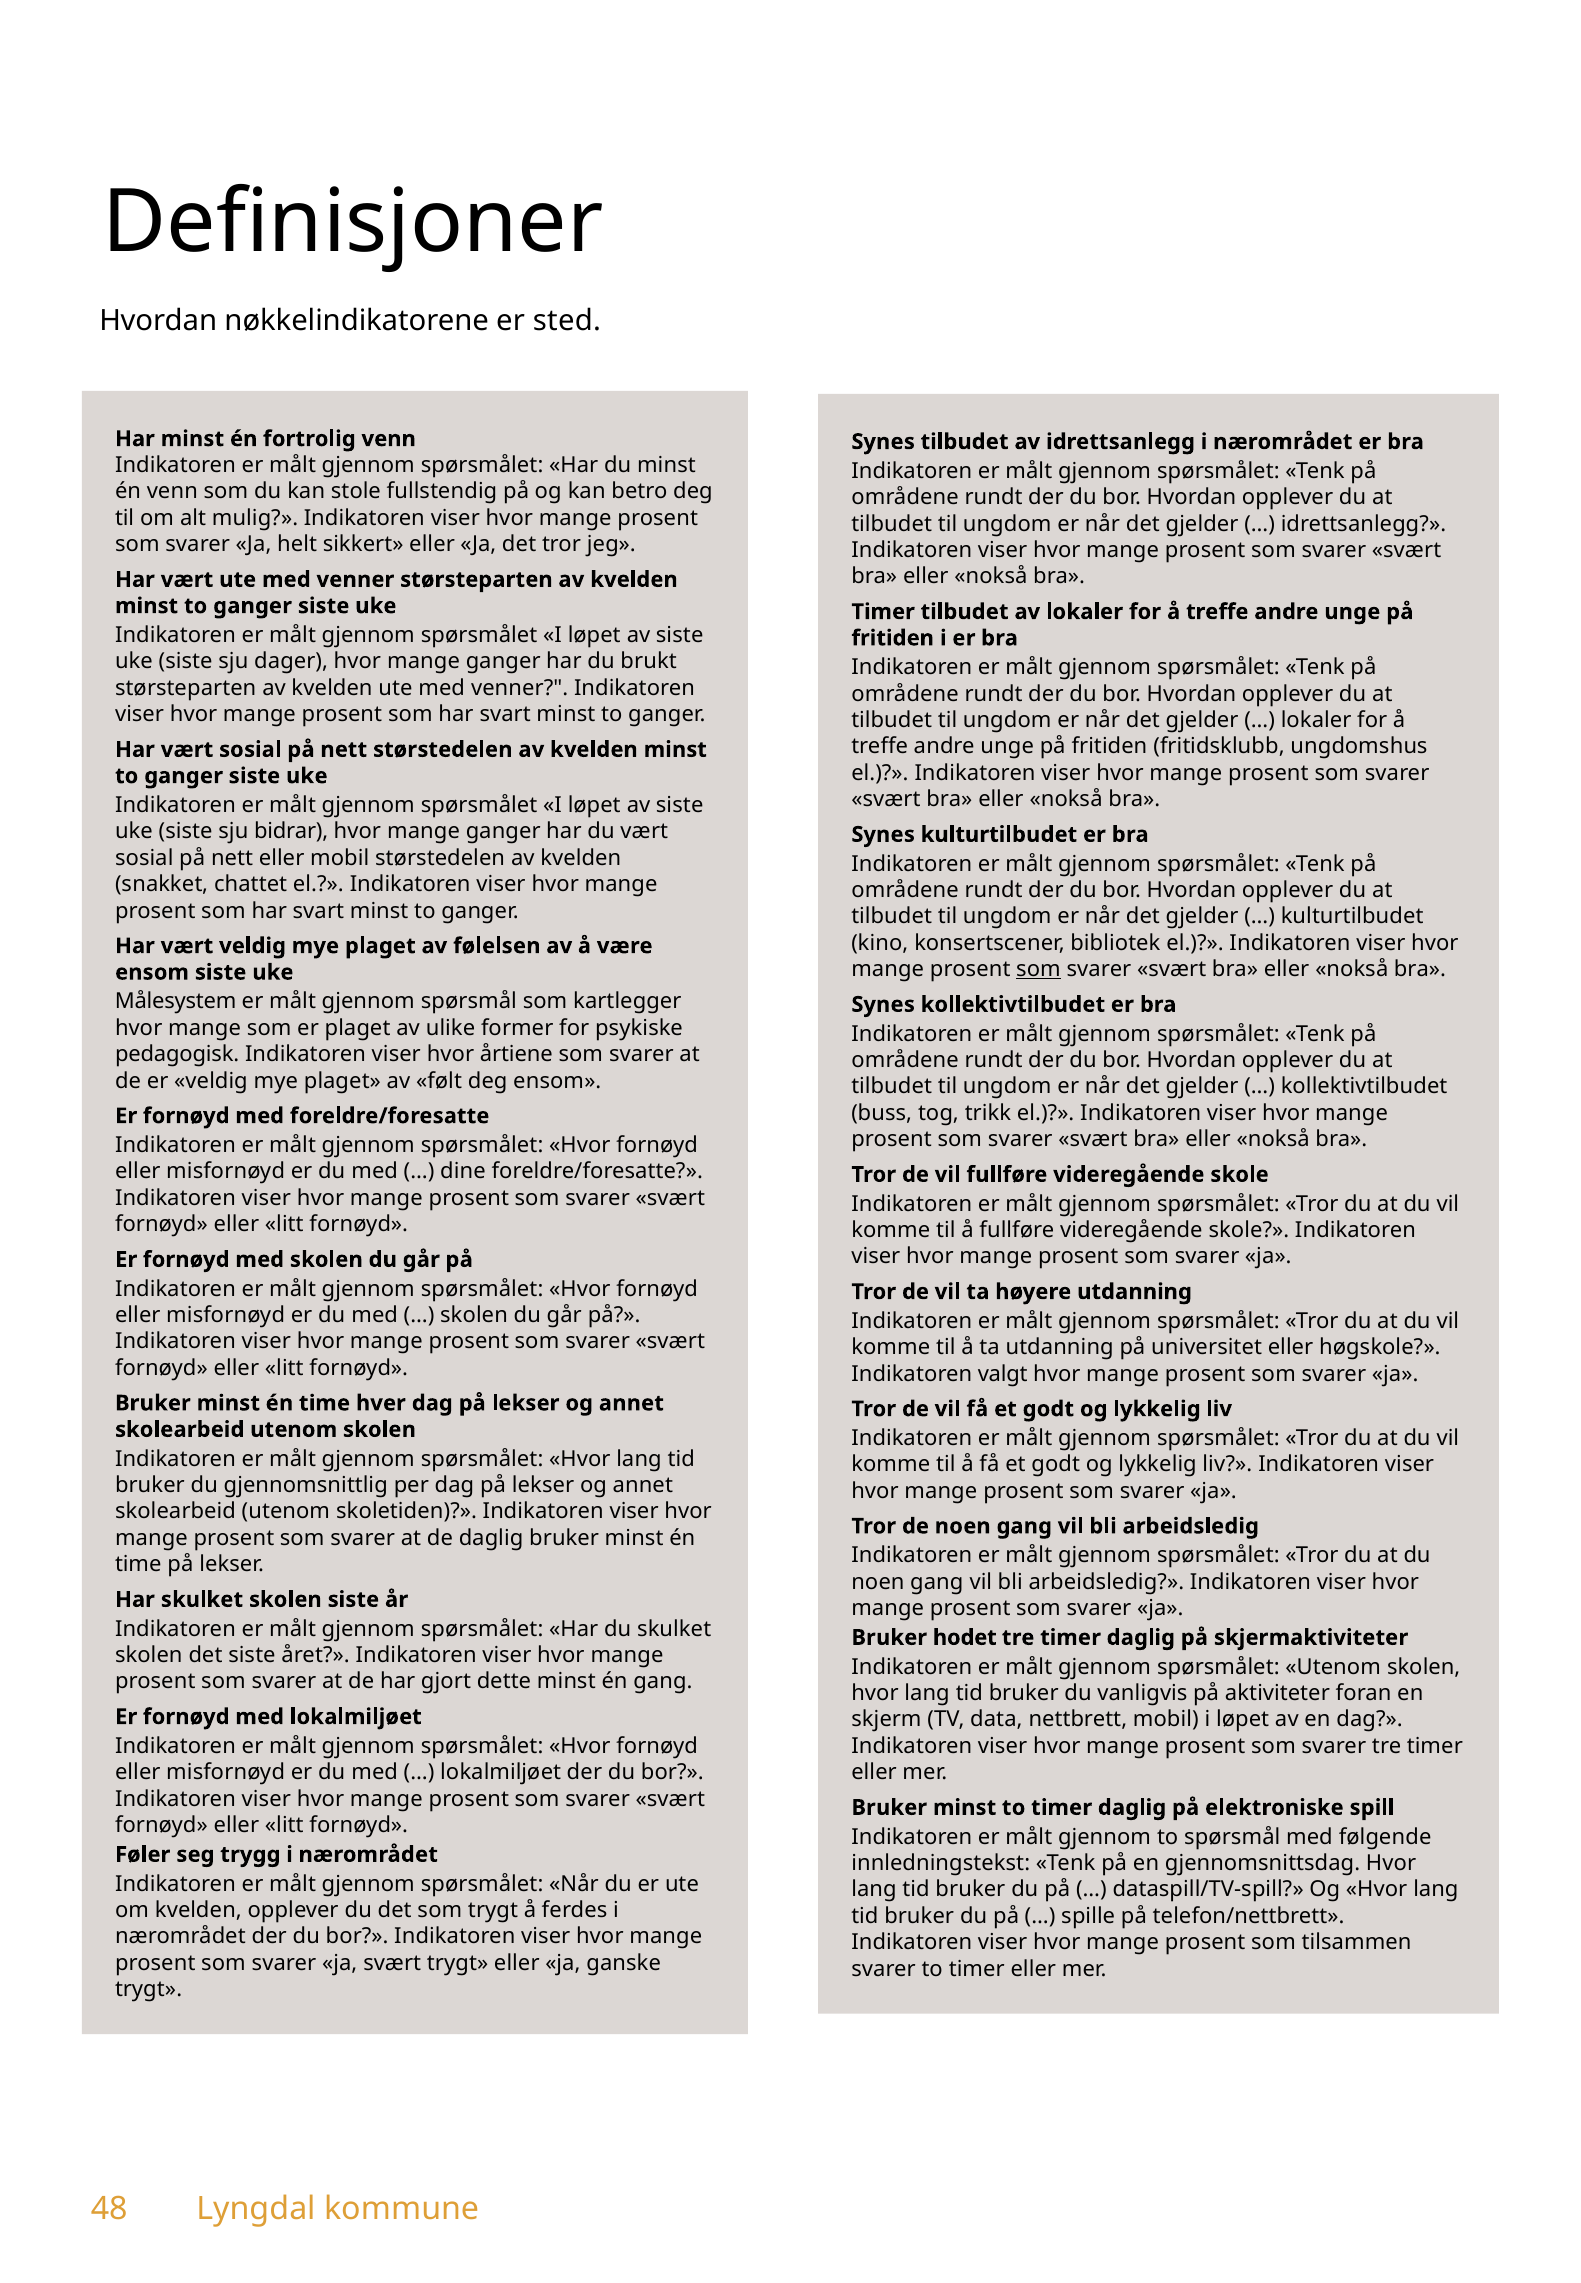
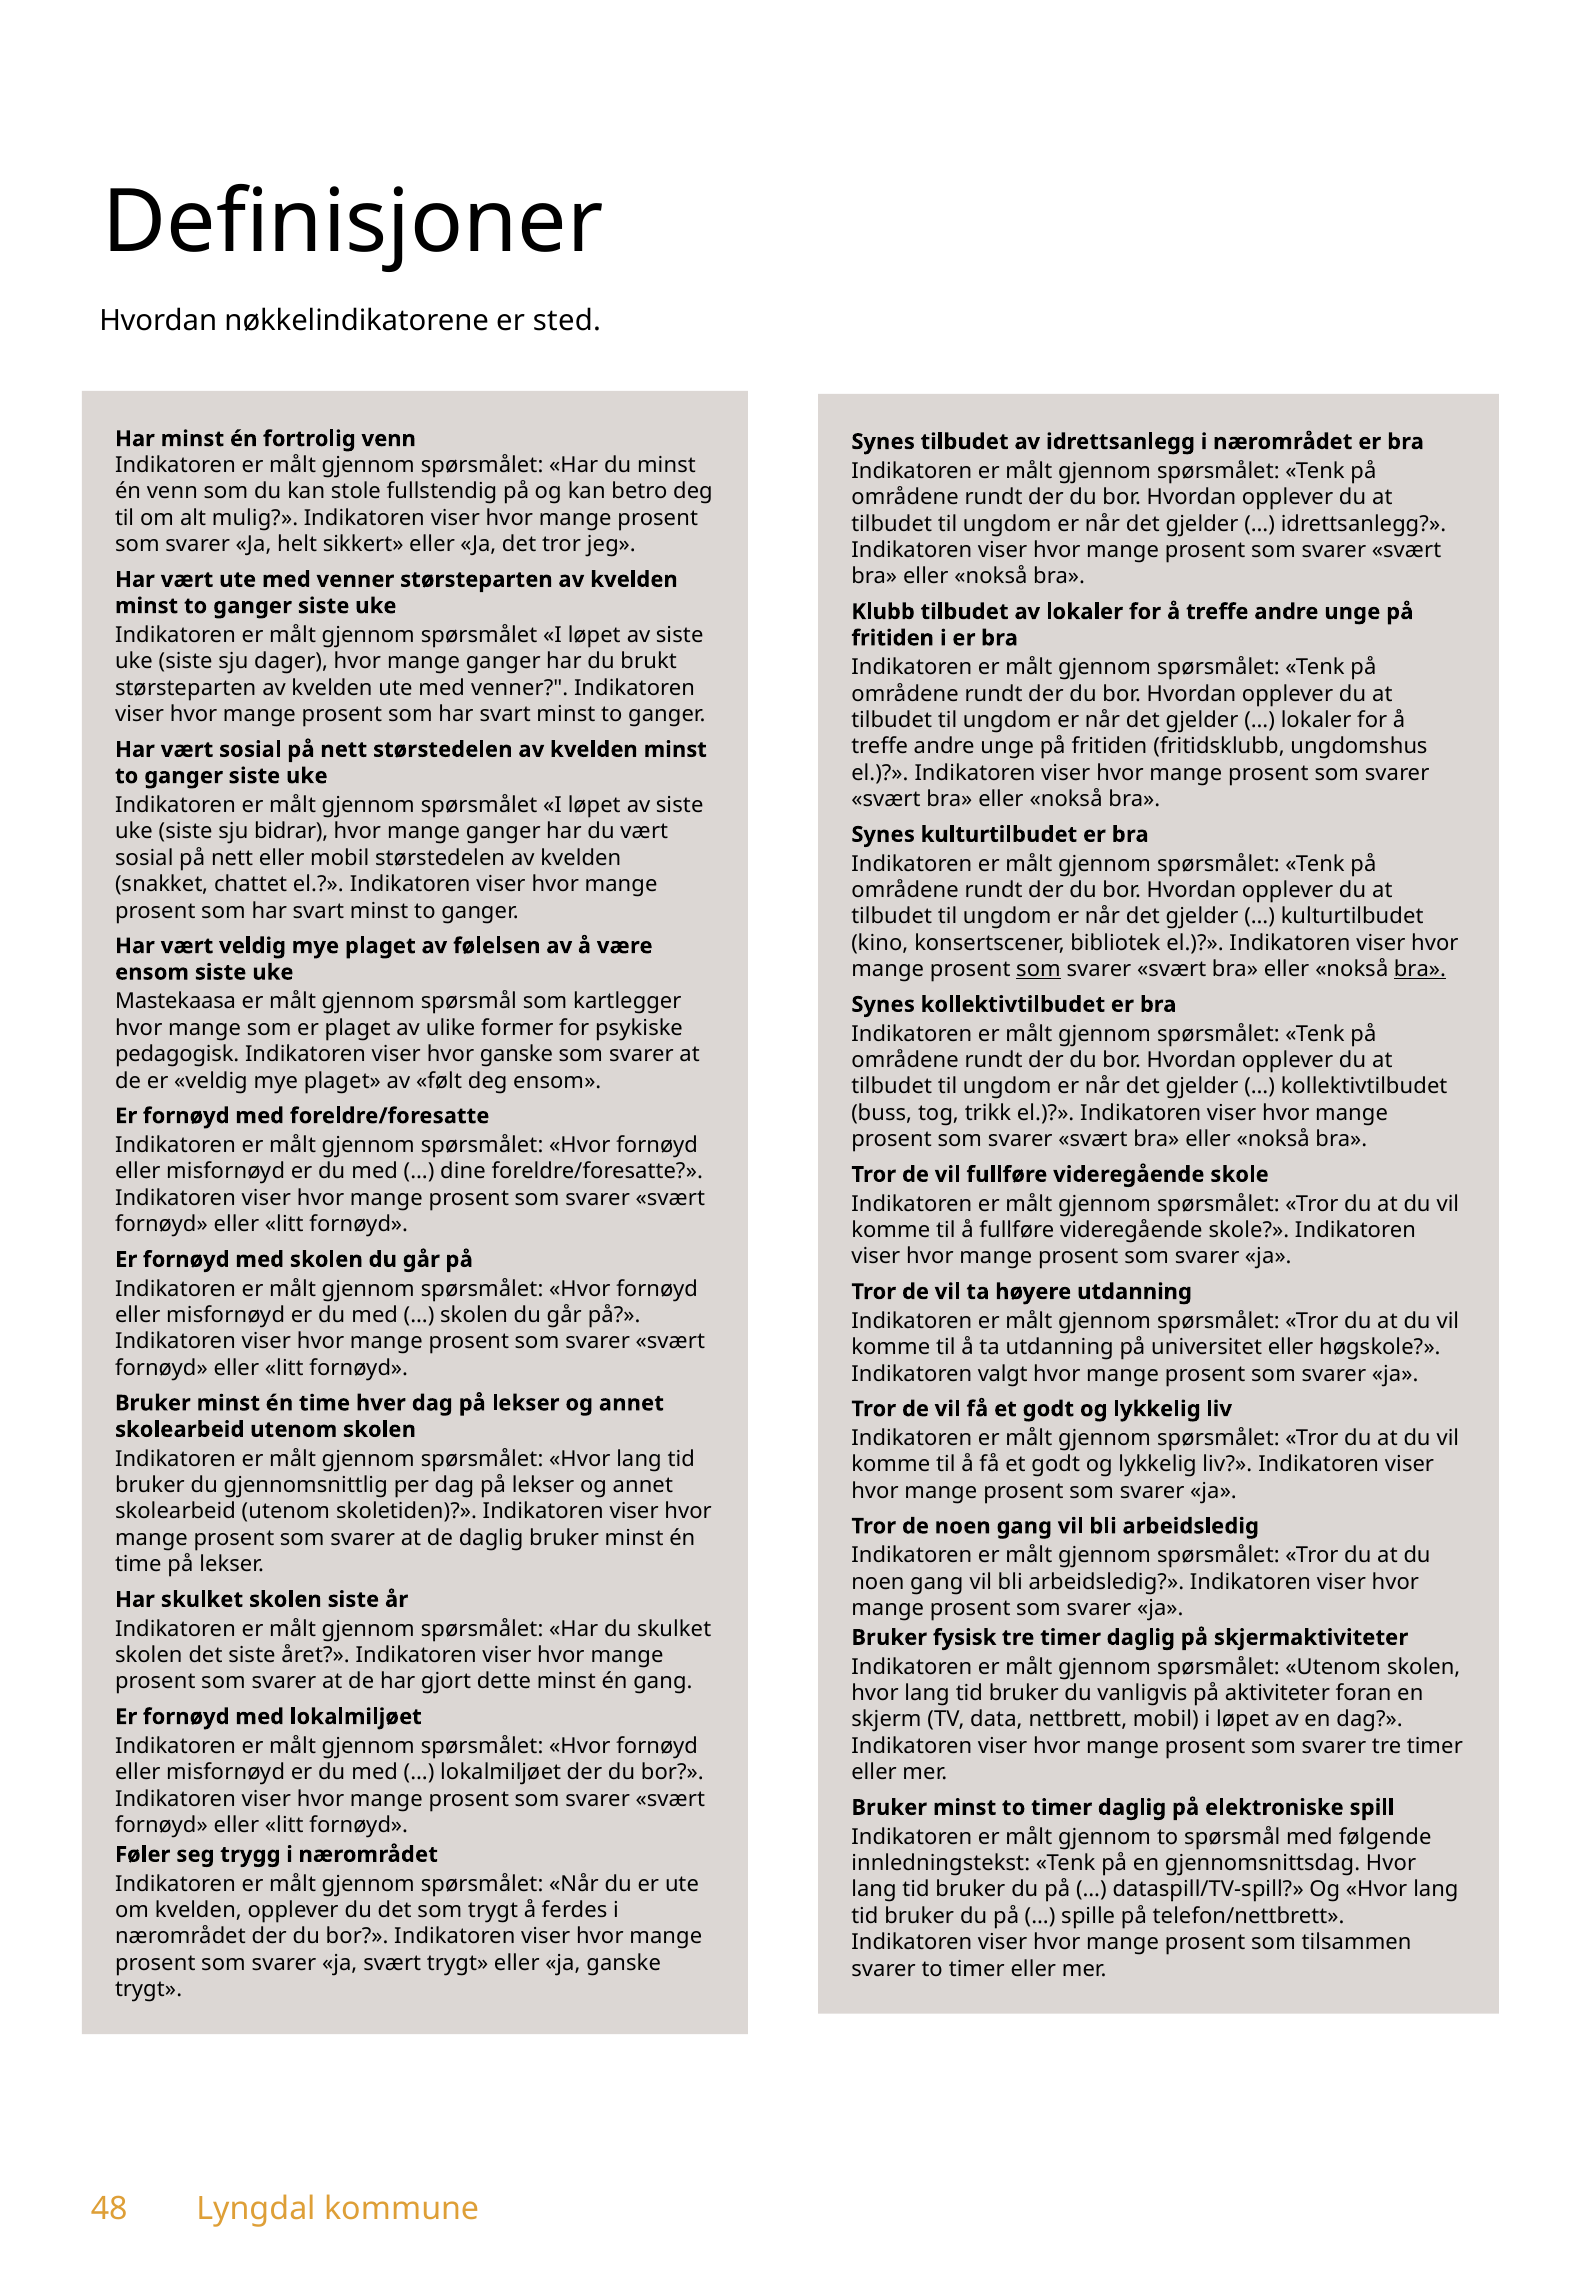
Timer: Timer -> Klubb (883, 612)
bra underline: none -> present (1420, 970)
Målesystem: Målesystem -> Mastekaasa (176, 1002)
hvor årtiene: årtiene -> ganske (516, 1055)
hodet: hodet -> fysisk (965, 1638)
